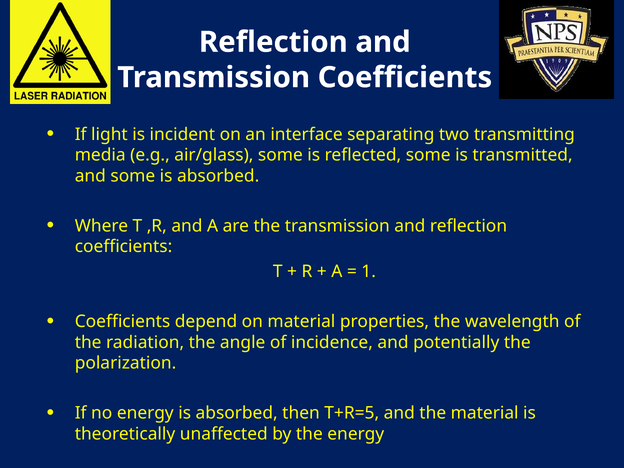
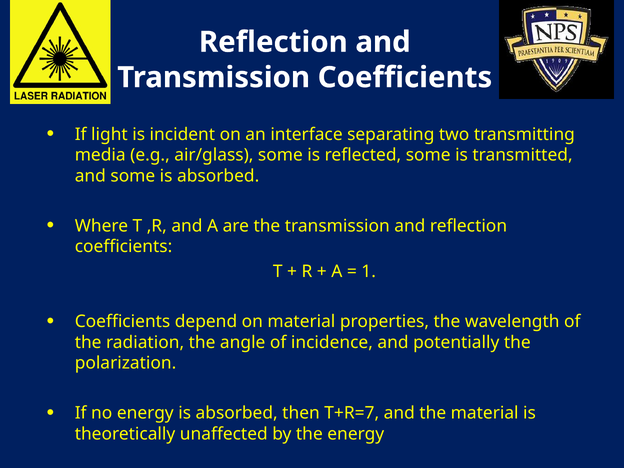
T+R=5: T+R=5 -> T+R=7 (352, 413)
